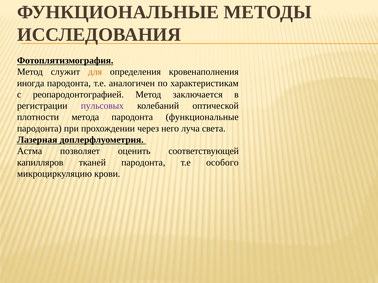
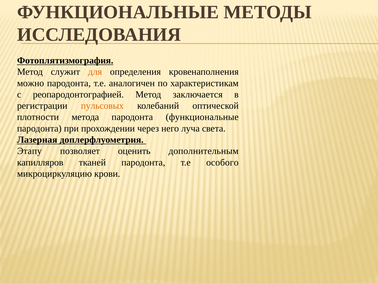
иногда: иногда -> можно (31, 83)
пульсовых colour: purple -> orange (102, 106)
Астма: Астма -> Этапу (29, 151)
соответствующей: соответствующей -> дополнительным (204, 151)
